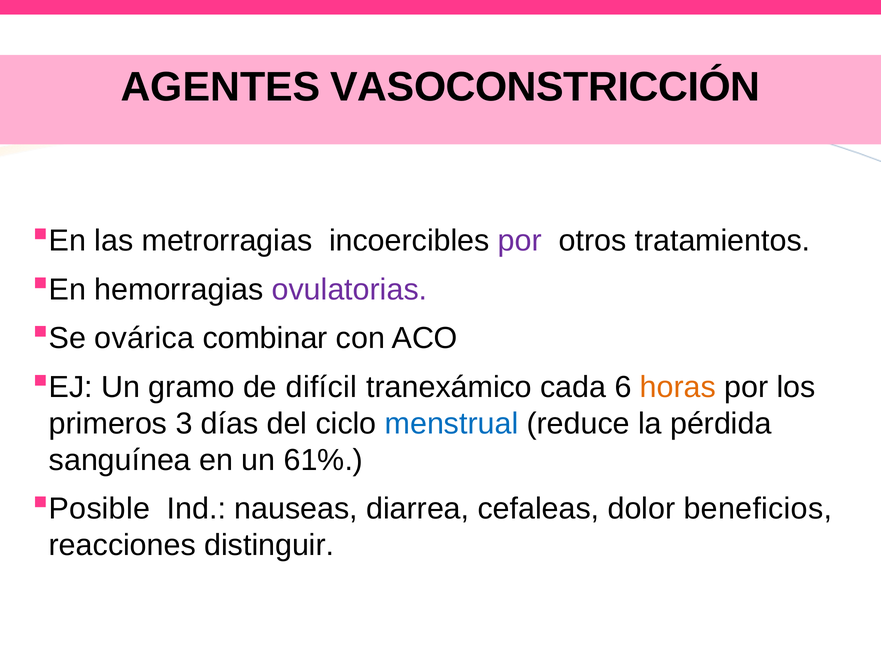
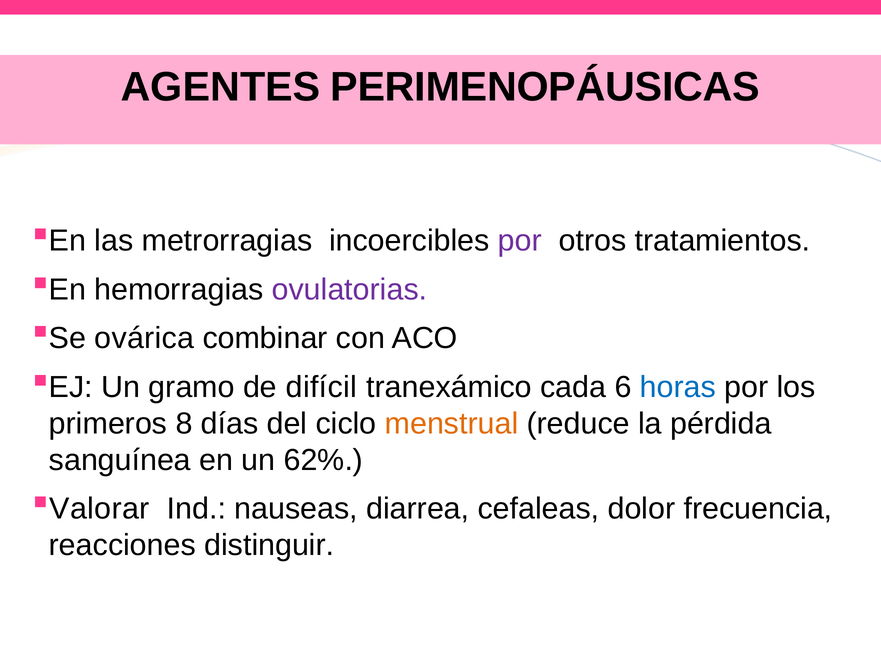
VASOCONSTRICCIÓN: VASOCONSTRICCIÓN -> PERIMENOPÁUSICAS (545, 87)
horas colour: orange -> blue (678, 387)
3: 3 -> 8 (184, 424)
menstrual colour: blue -> orange (452, 424)
61%: 61% -> 62% (323, 460)
Posible: Posible -> Valorar (99, 509)
beneficios: beneficios -> frecuencia (758, 509)
